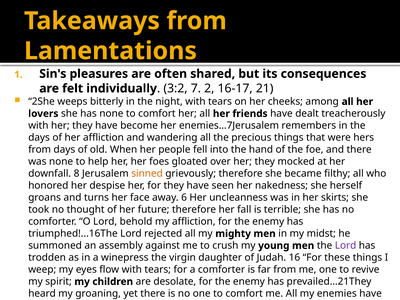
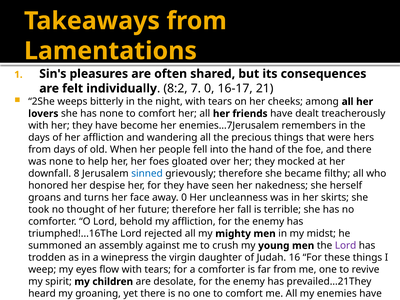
3:2: 3:2 -> 8:2 (176, 88)
7 2: 2 -> 0 (209, 88)
sinned colour: orange -> blue (147, 174)
away 6: 6 -> 0 (184, 198)
